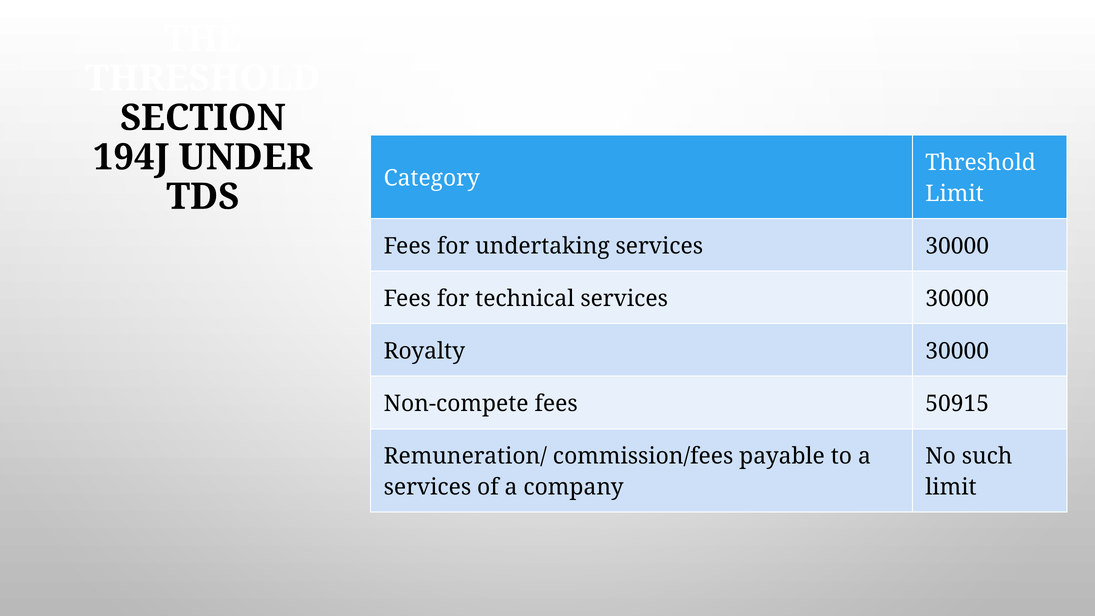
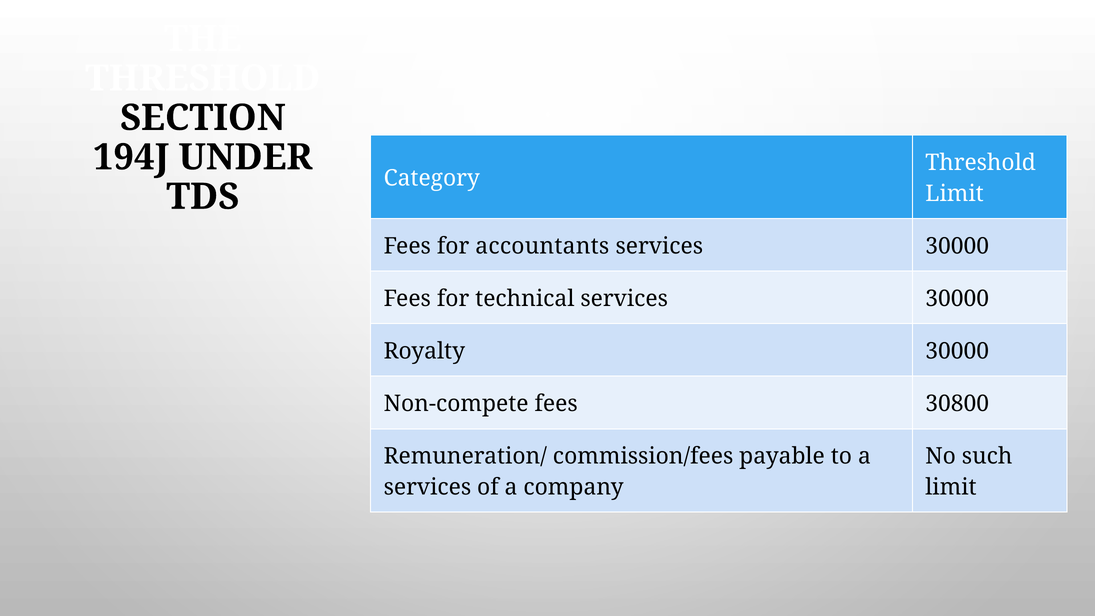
undertaking: undertaking -> accountants (542, 246)
50915: 50915 -> 30800 (957, 404)
